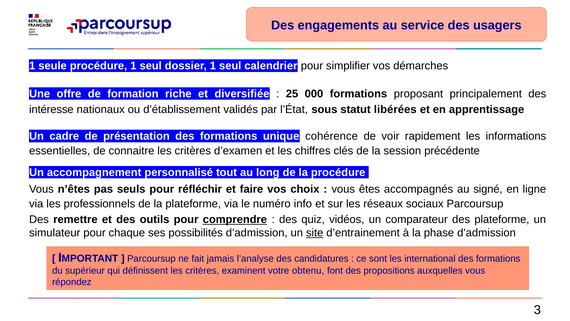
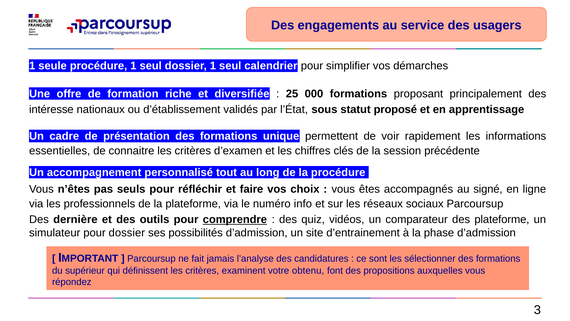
libérées: libérées -> proposé (395, 110)
cohérence: cohérence -> permettent (332, 136)
remettre: remettre -> dernière (75, 219)
pour chaque: chaque -> dossier (127, 233)
site underline: present -> none (315, 233)
international: international -> sélectionner (430, 258)
